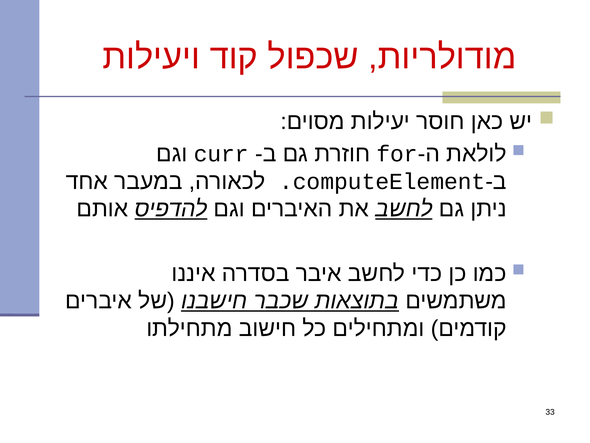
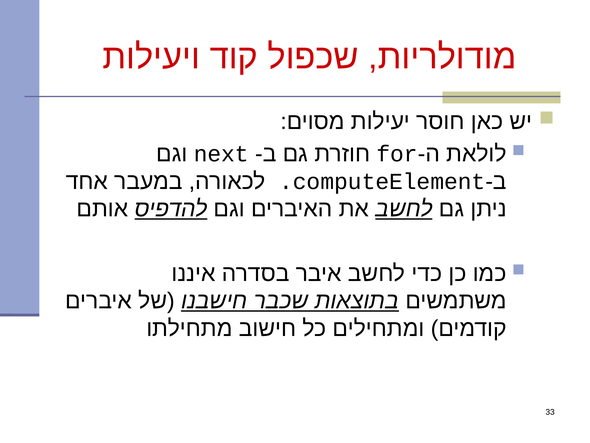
curr: curr -> next (221, 154)
